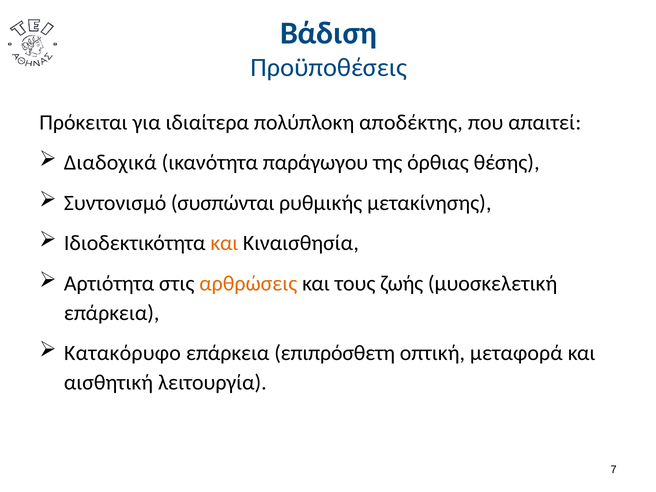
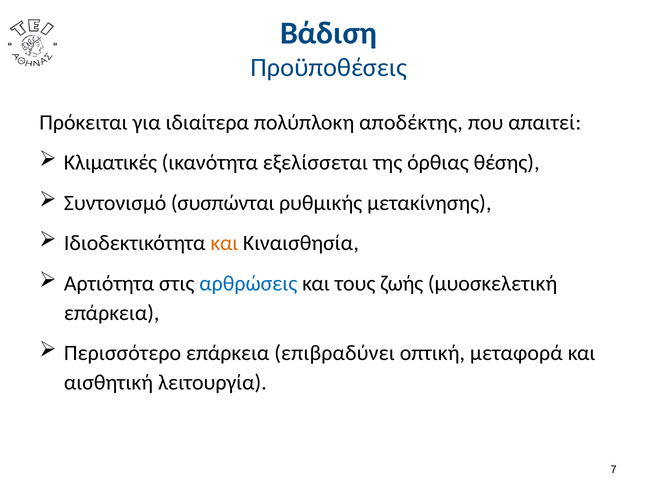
Διαδοχικά: Διαδοχικά -> Κλιματικές (110, 163)
παράγωγου: παράγωγου -> εξελίσσεται (315, 163)
αρθρώσεις colour: orange -> blue (248, 284)
Κατακόρυφο: Κατακόρυφο -> Περισσότερο (123, 353)
επιπρόσθετη: επιπρόσθετη -> επιβραδύνει (335, 353)
